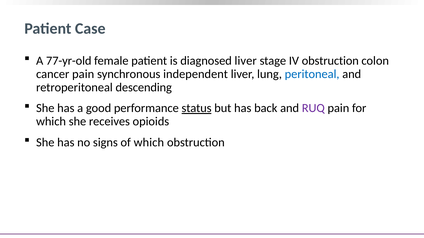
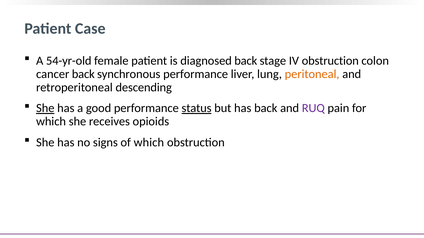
77-yr-old: 77-yr-old -> 54-yr-old (69, 61)
diagnosed liver: liver -> back (246, 61)
cancer pain: pain -> back (83, 74)
synchronous independent: independent -> performance (196, 74)
peritoneal colour: blue -> orange (312, 74)
She underline: none -> present (45, 108)
